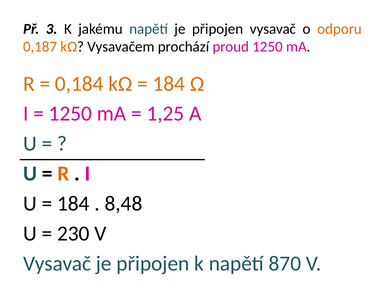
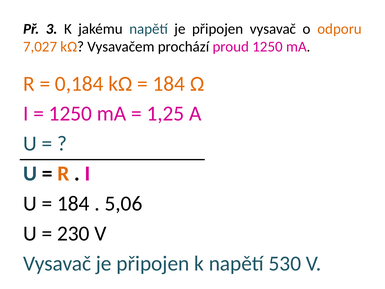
0,187: 0,187 -> 7,027 (40, 47)
8,48: 8,48 -> 5,06 (123, 203)
870: 870 -> 530 (285, 263)
